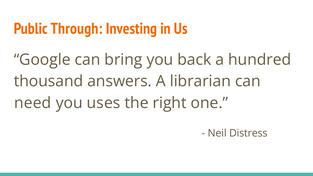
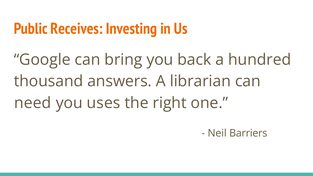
Through: Through -> Receives (77, 29)
Distress: Distress -> Barriers (248, 133)
